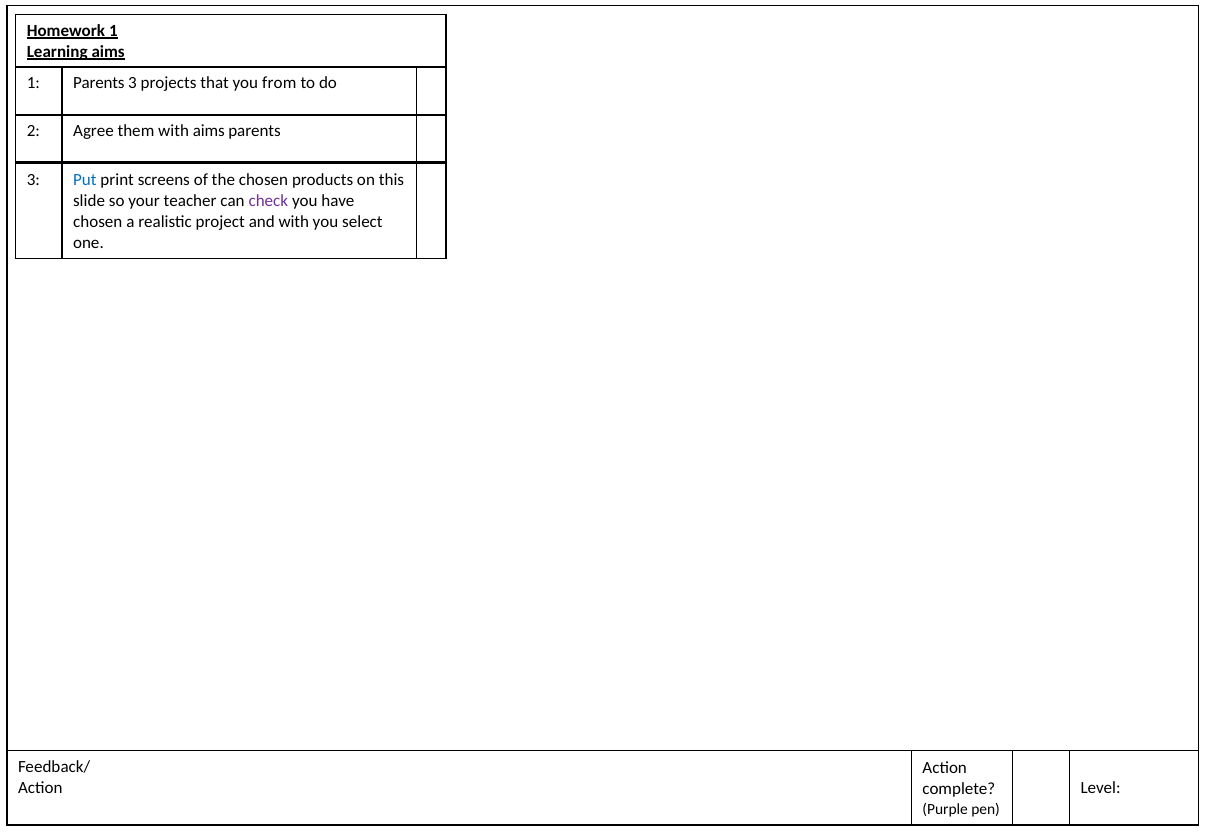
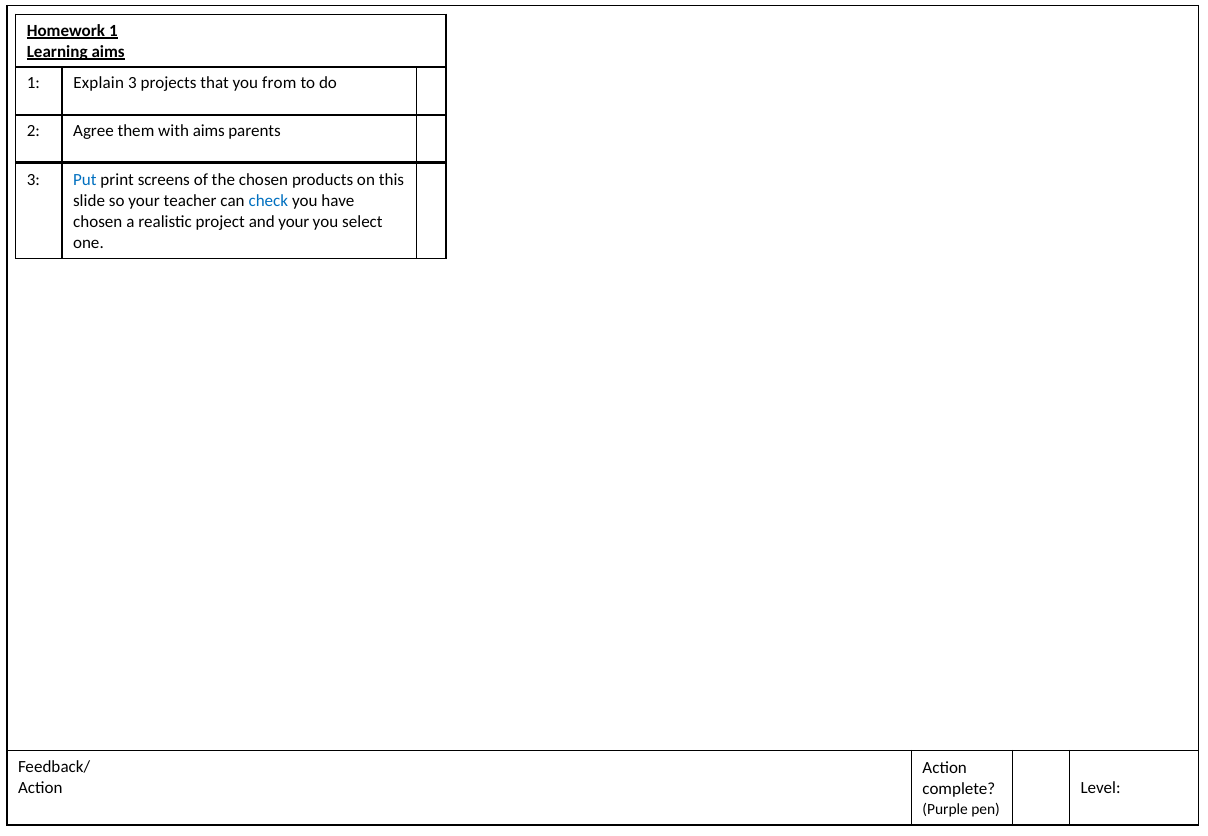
1 Parents: Parents -> Explain (99, 83)
check colour: purple -> blue (268, 200)
and with: with -> your (294, 222)
